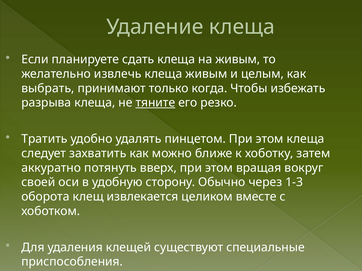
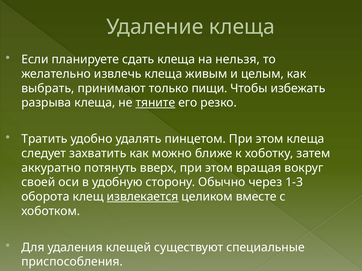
на живым: живым -> нельзя (238, 59)
когда: когда -> пищи (209, 88)
извлекается underline: none -> present (143, 197)
